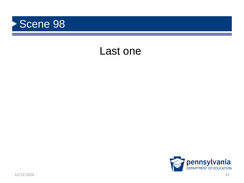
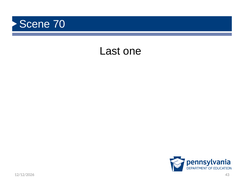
98: 98 -> 70 (59, 24)
